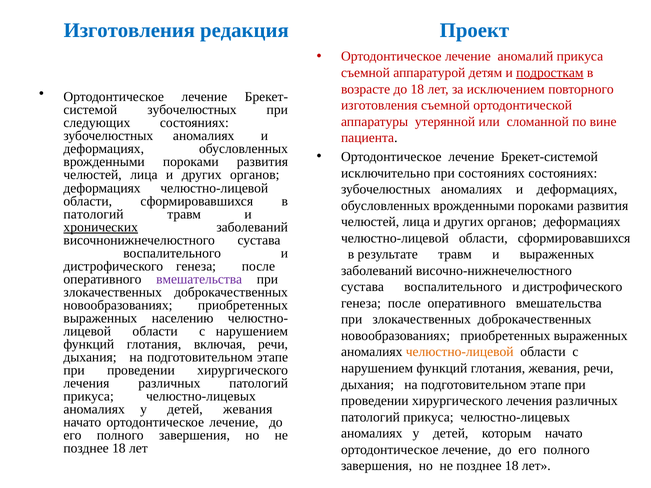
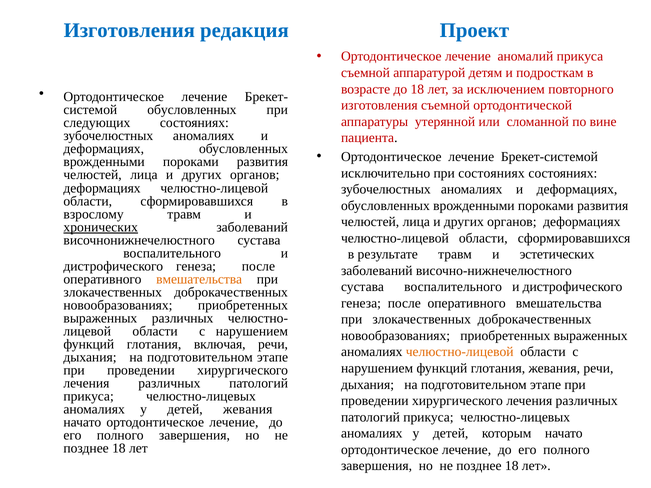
подросткам underline: present -> none (550, 73)
зубочелюстных: зубочелюстных -> обусловленных (192, 110)
патологий: патологий -> взрослому (94, 214)
и выраженных: выраженных -> эстетических (557, 255)
вмешательства colour: purple -> orange (199, 279)
выраженных населению: населению -> различных (183, 318)
